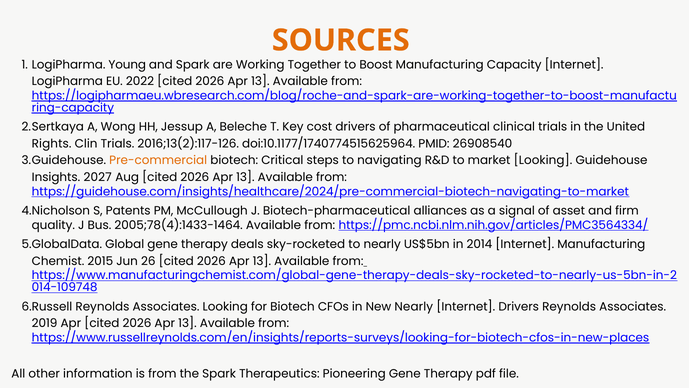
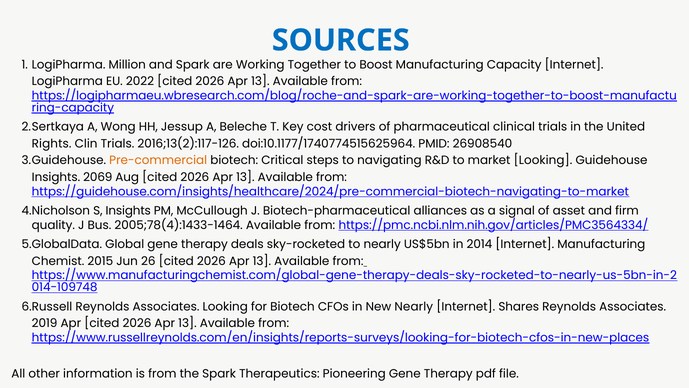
SOURCES colour: orange -> blue (341, 40)
Young: Young -> Million (127, 65)
2027: 2027 -> 2069 (98, 177)
S Patents: Patents -> Insights (128, 211)
Internet Drivers: Drivers -> Shares (519, 306)
